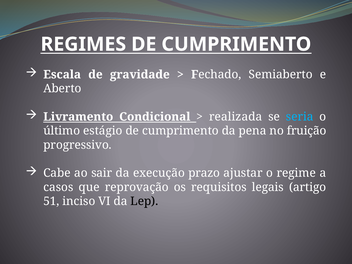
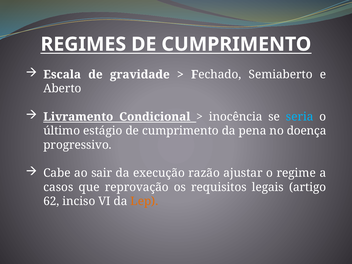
realizada: realizada -> inocência (236, 117)
fruição: fruição -> doença (307, 131)
prazo: prazo -> razão (204, 173)
51: 51 -> 62 (51, 201)
Lep colour: black -> orange (144, 201)
